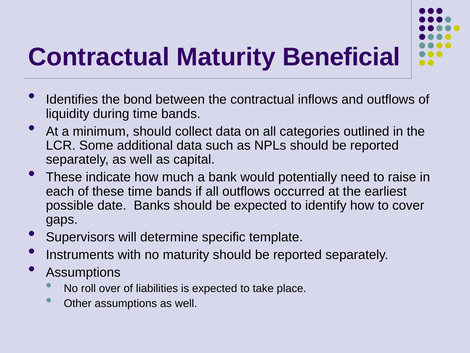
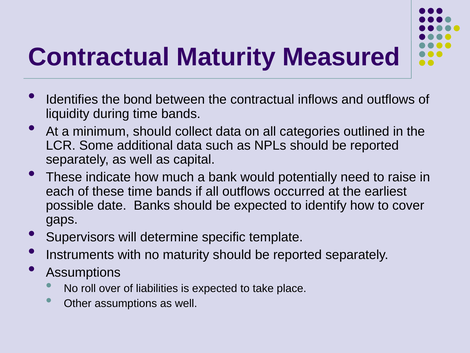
Beneficial: Beneficial -> Measured (341, 57)
